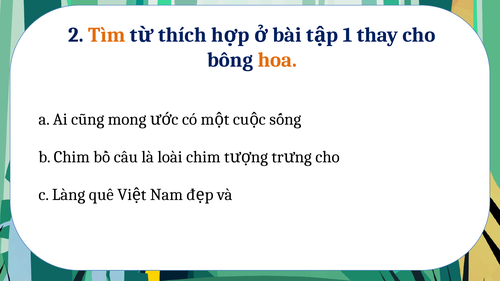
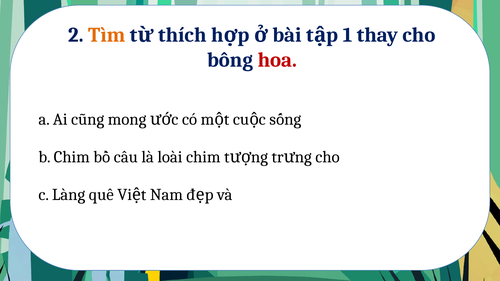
hoa colour: orange -> red (277, 60)
